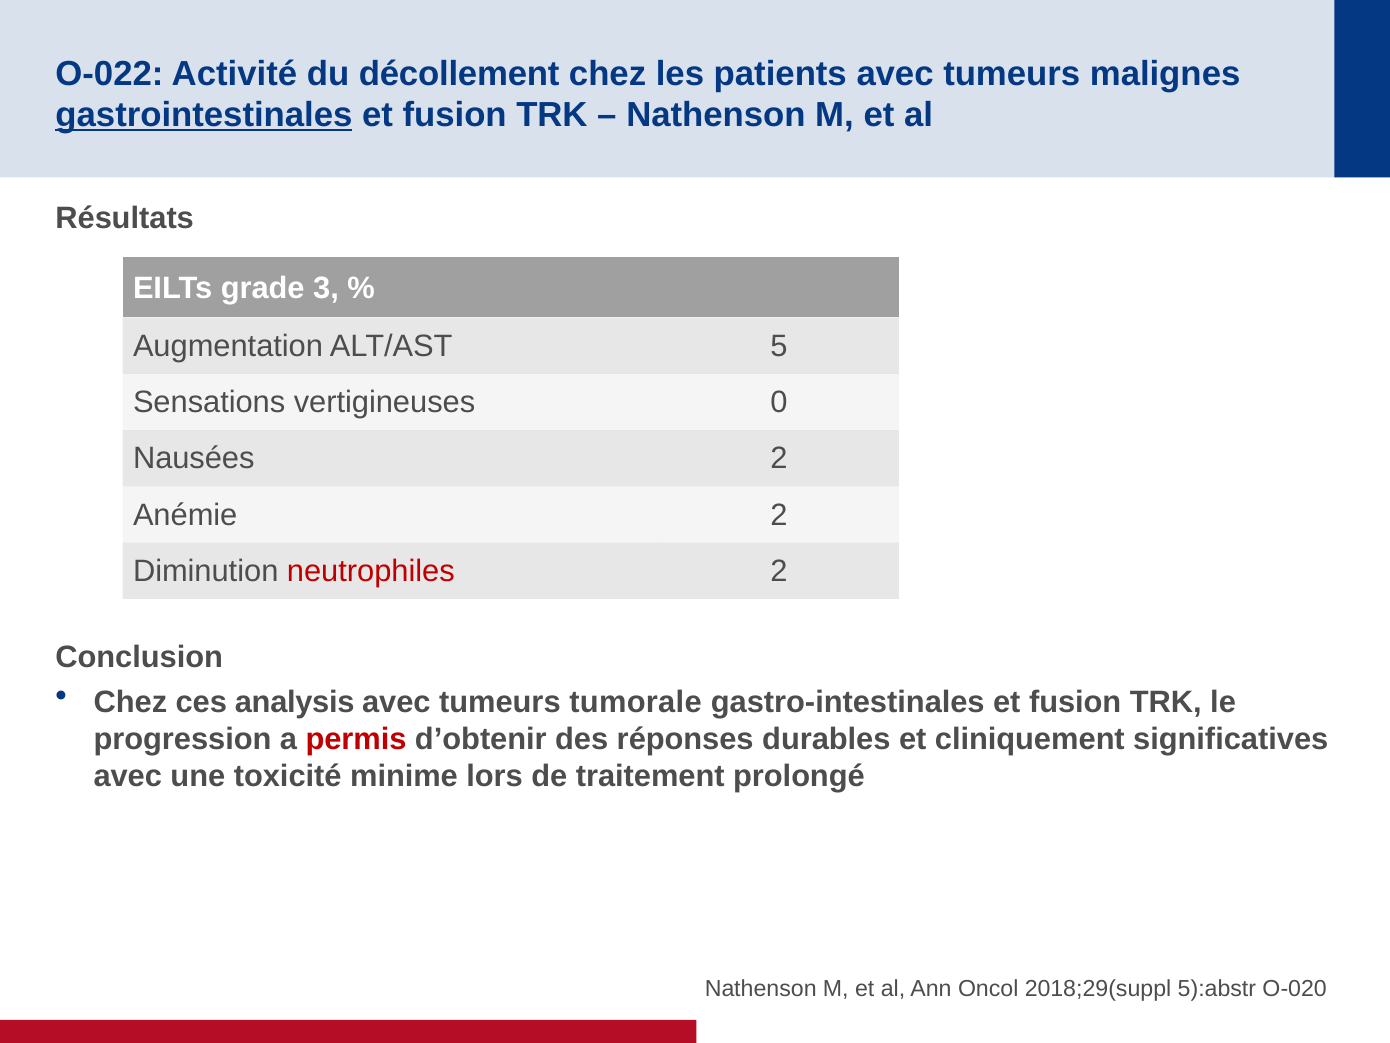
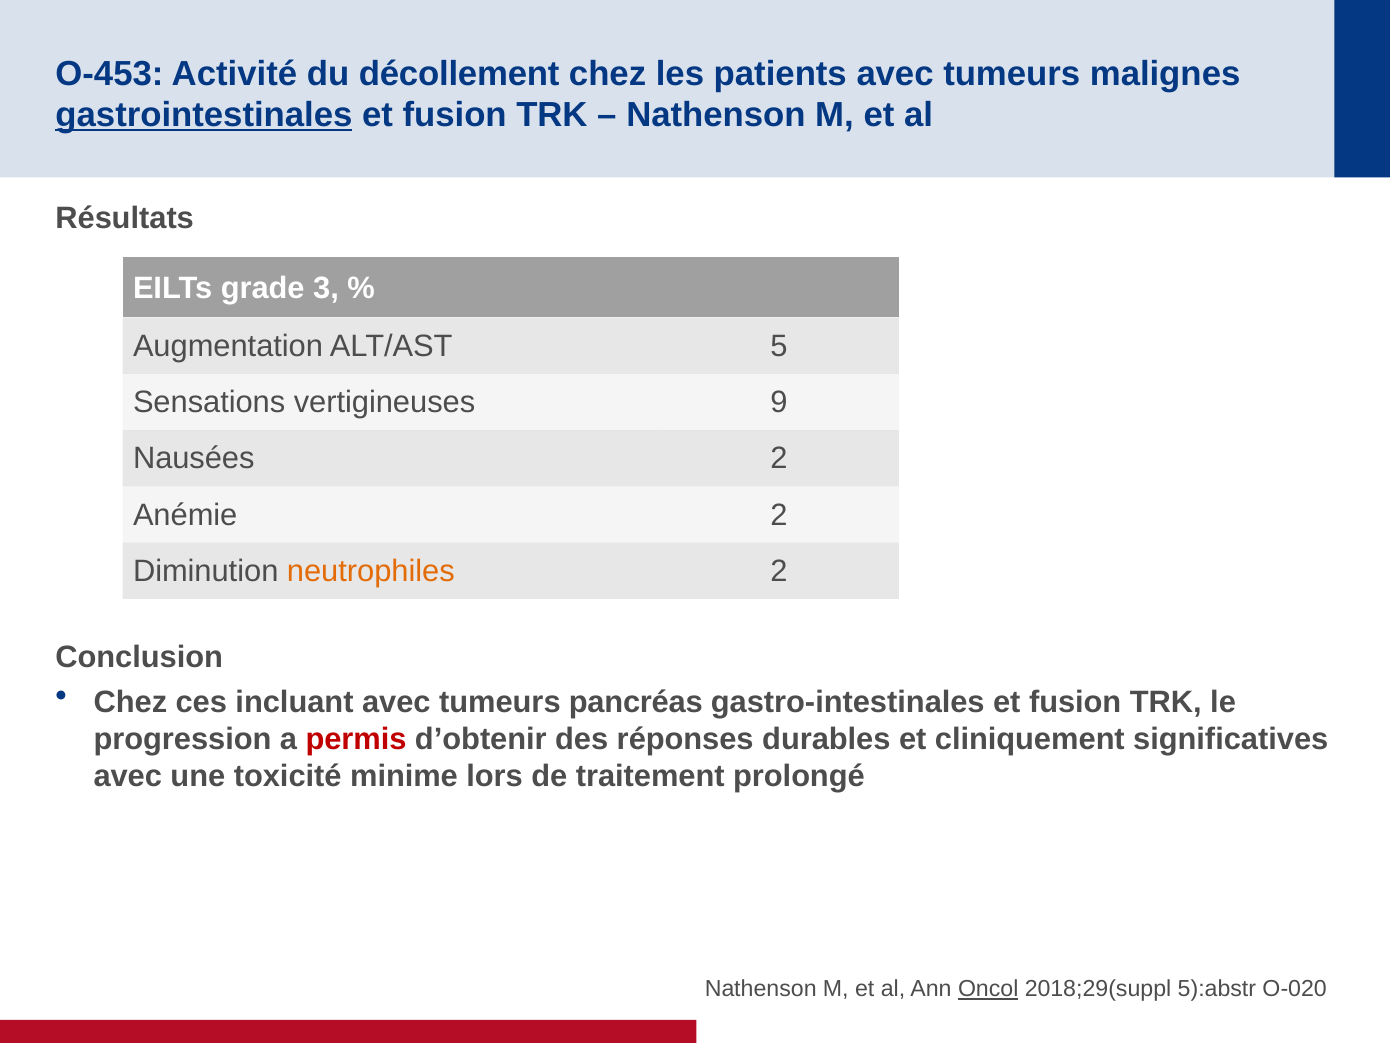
O-022: O-022 -> O-453 (109, 74)
0: 0 -> 9 (779, 402)
neutrophiles colour: red -> orange (371, 571)
analysis: analysis -> incluant (295, 702)
tumorale: tumorale -> pancréas (636, 702)
Oncol underline: none -> present (988, 988)
